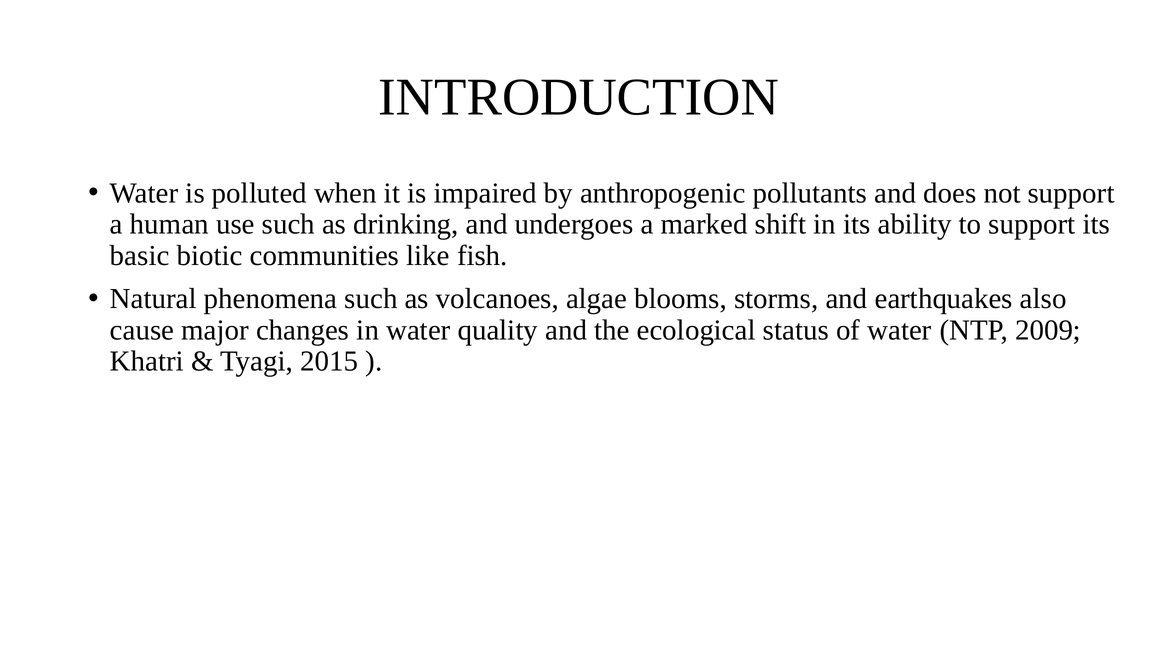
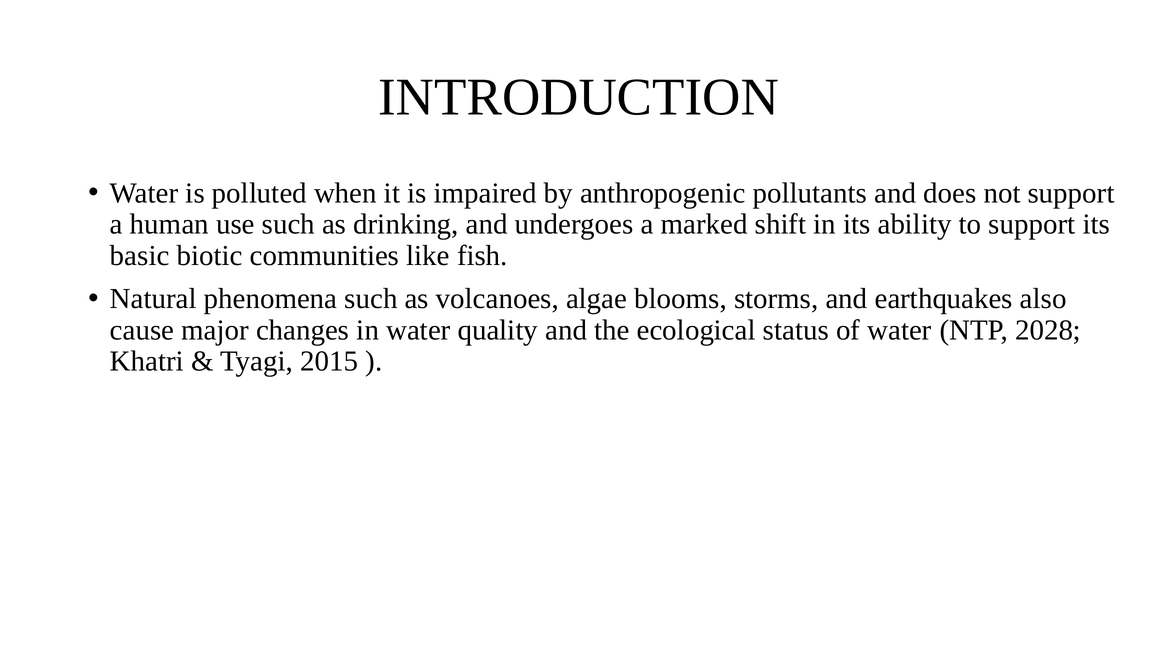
2009: 2009 -> 2028 (1048, 330)
